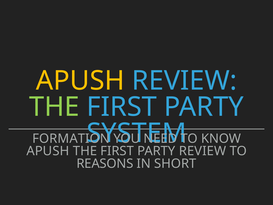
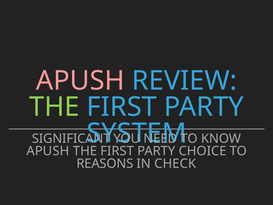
APUSH colour: yellow -> pink (80, 81)
FORMATION: FORMATION -> SIGNIFICANT (71, 138)
REVIEW: REVIEW -> CHOICE (203, 151)
SHORT: SHORT -> CHECK (175, 163)
